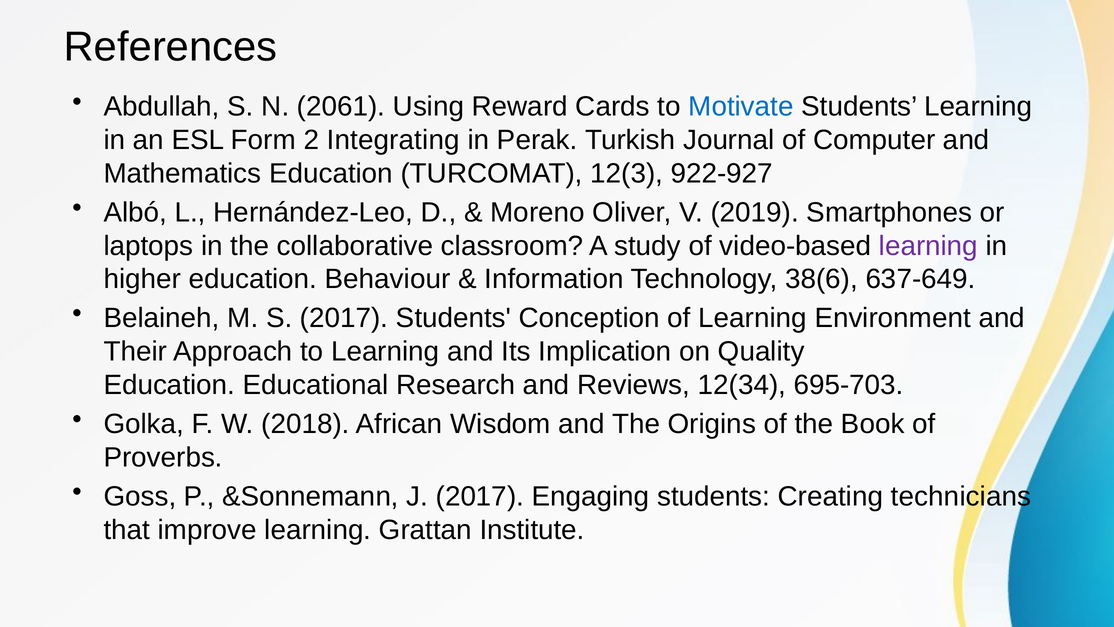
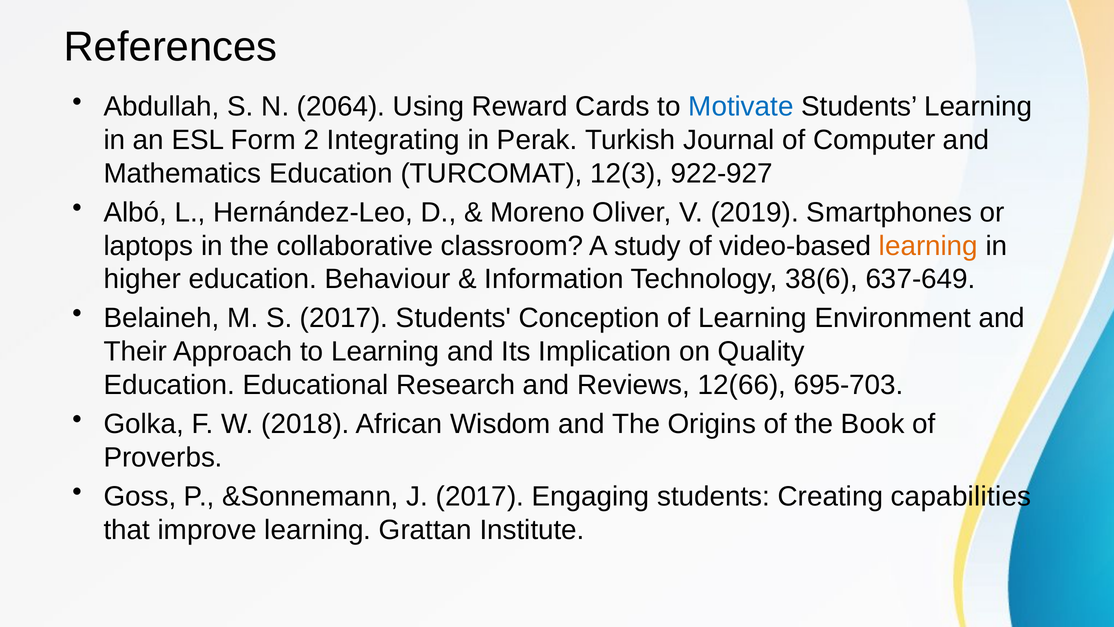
2061: 2061 -> 2064 (341, 106)
learning colour: purple -> orange (928, 246)
12(34: 12(34 -> 12(66 (742, 385)
technicians: technicians -> capabilities (961, 496)
